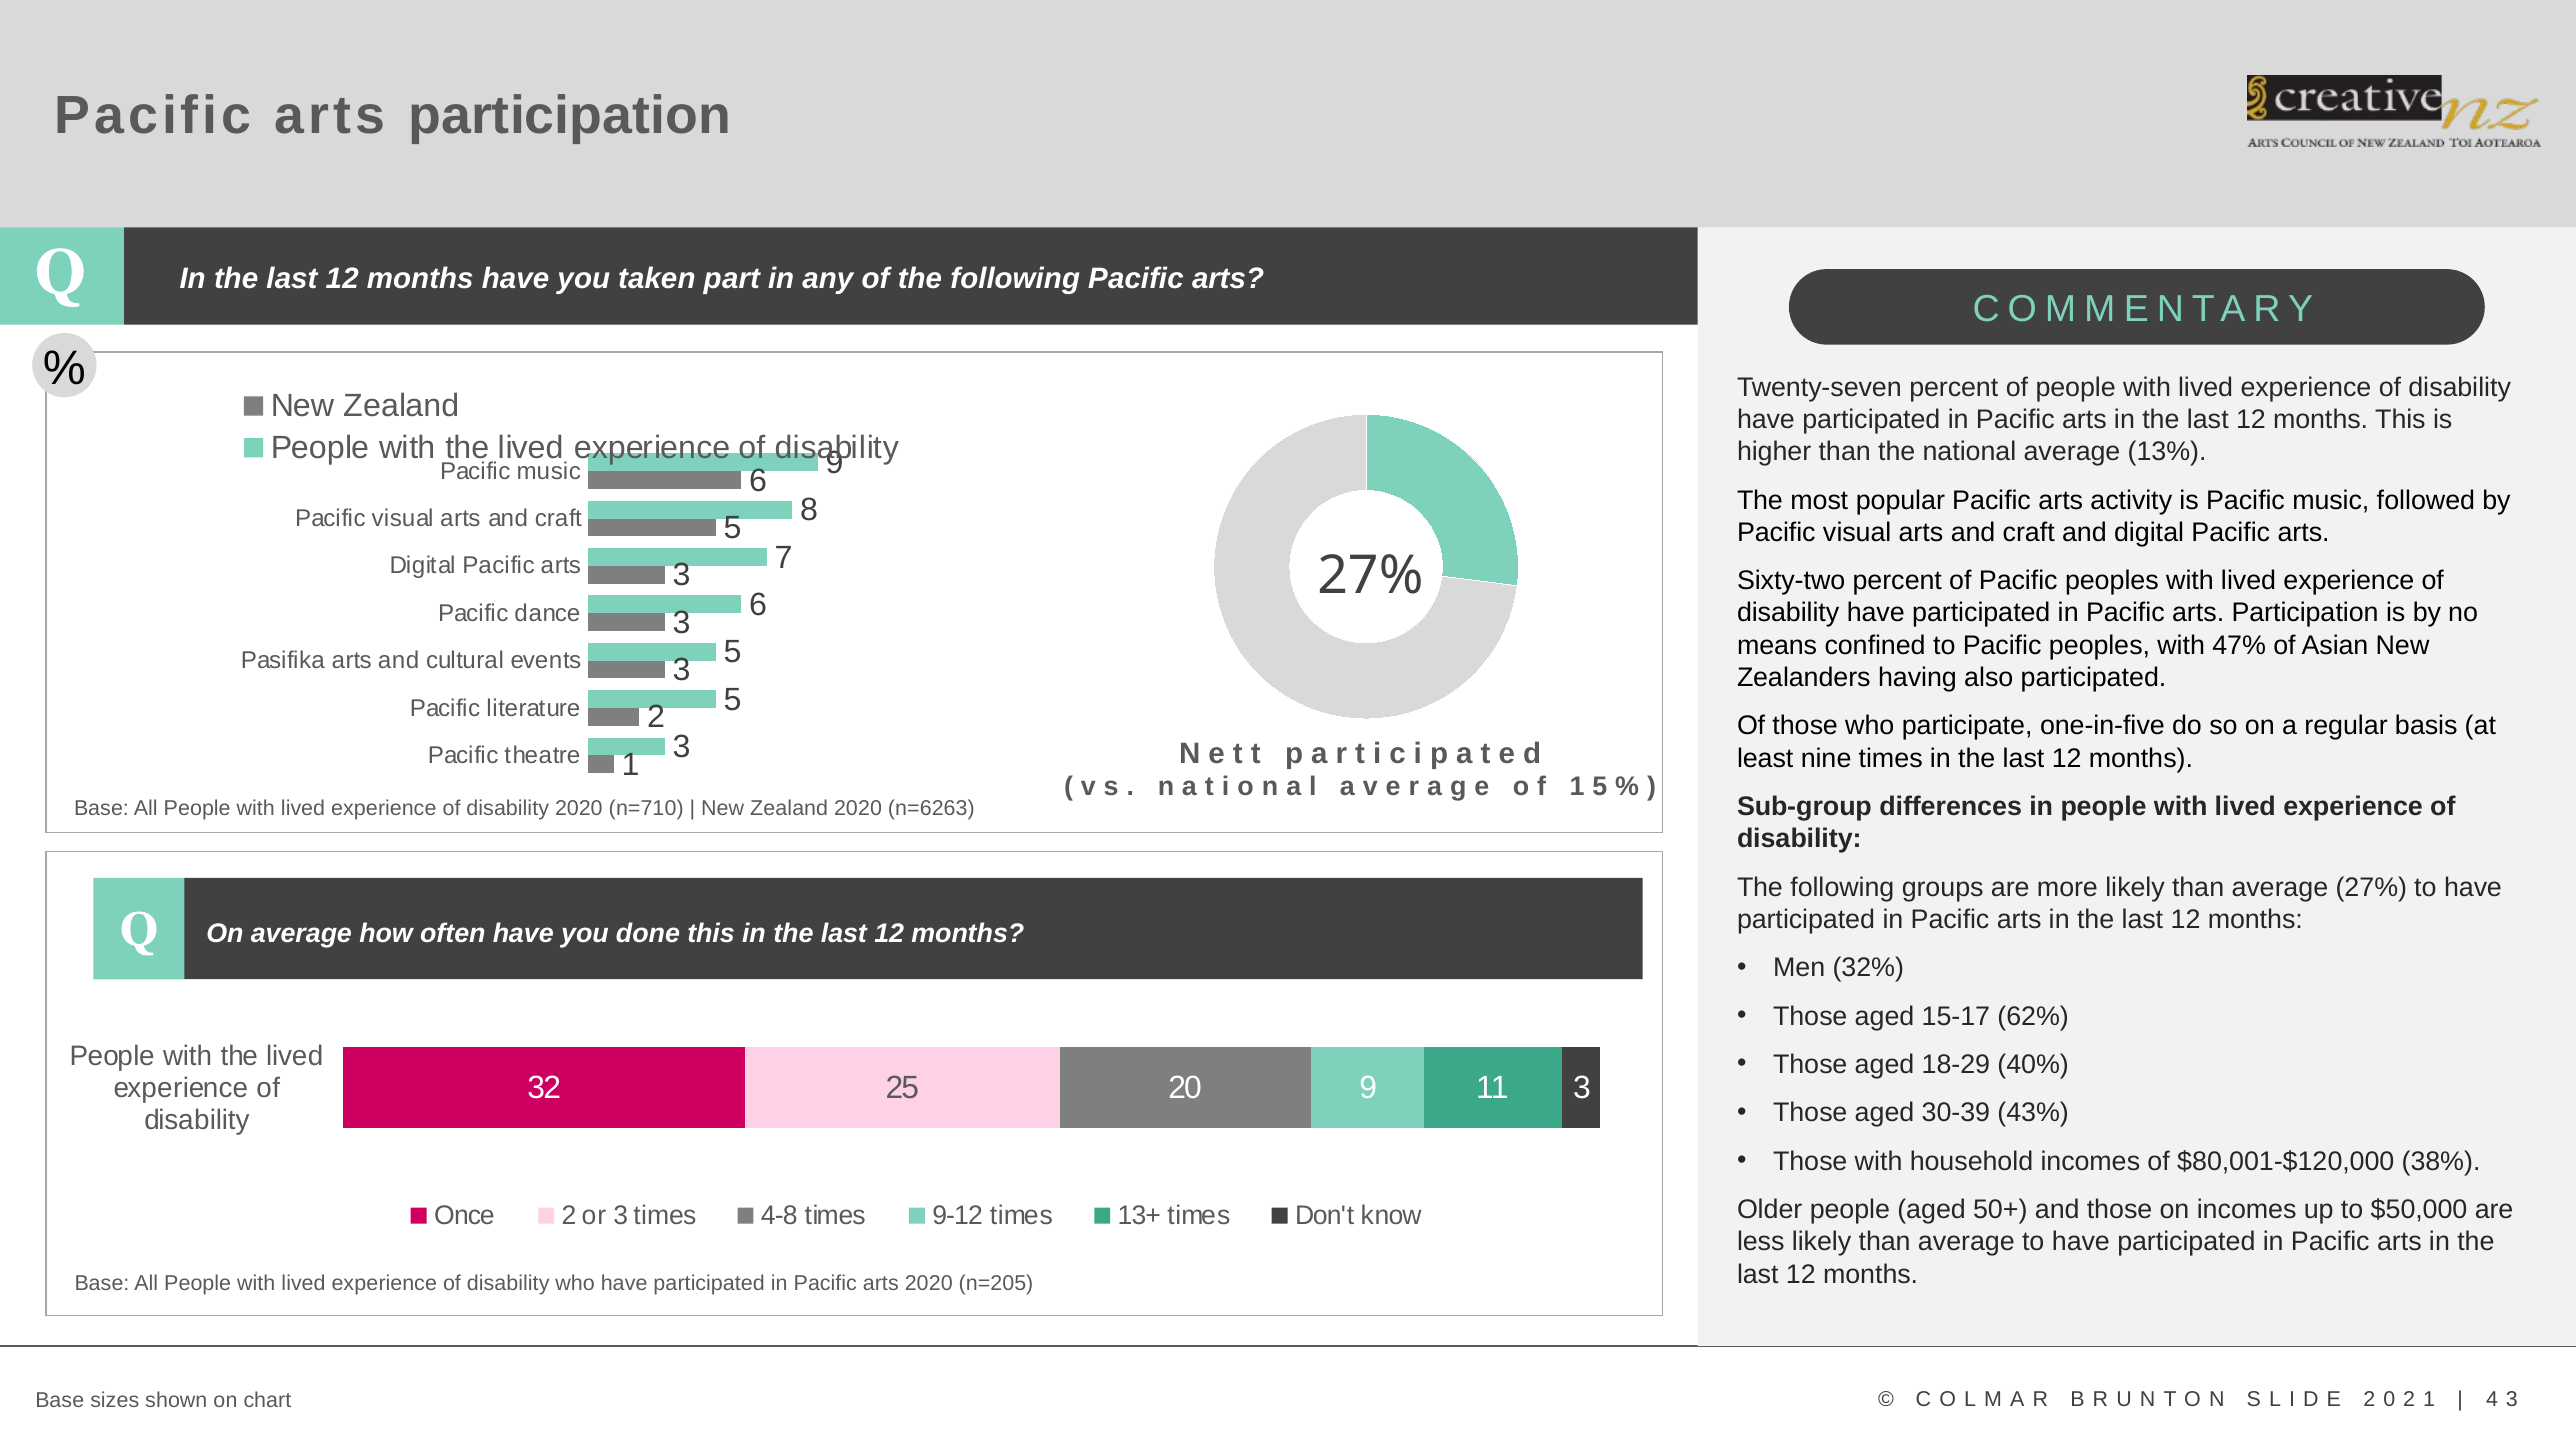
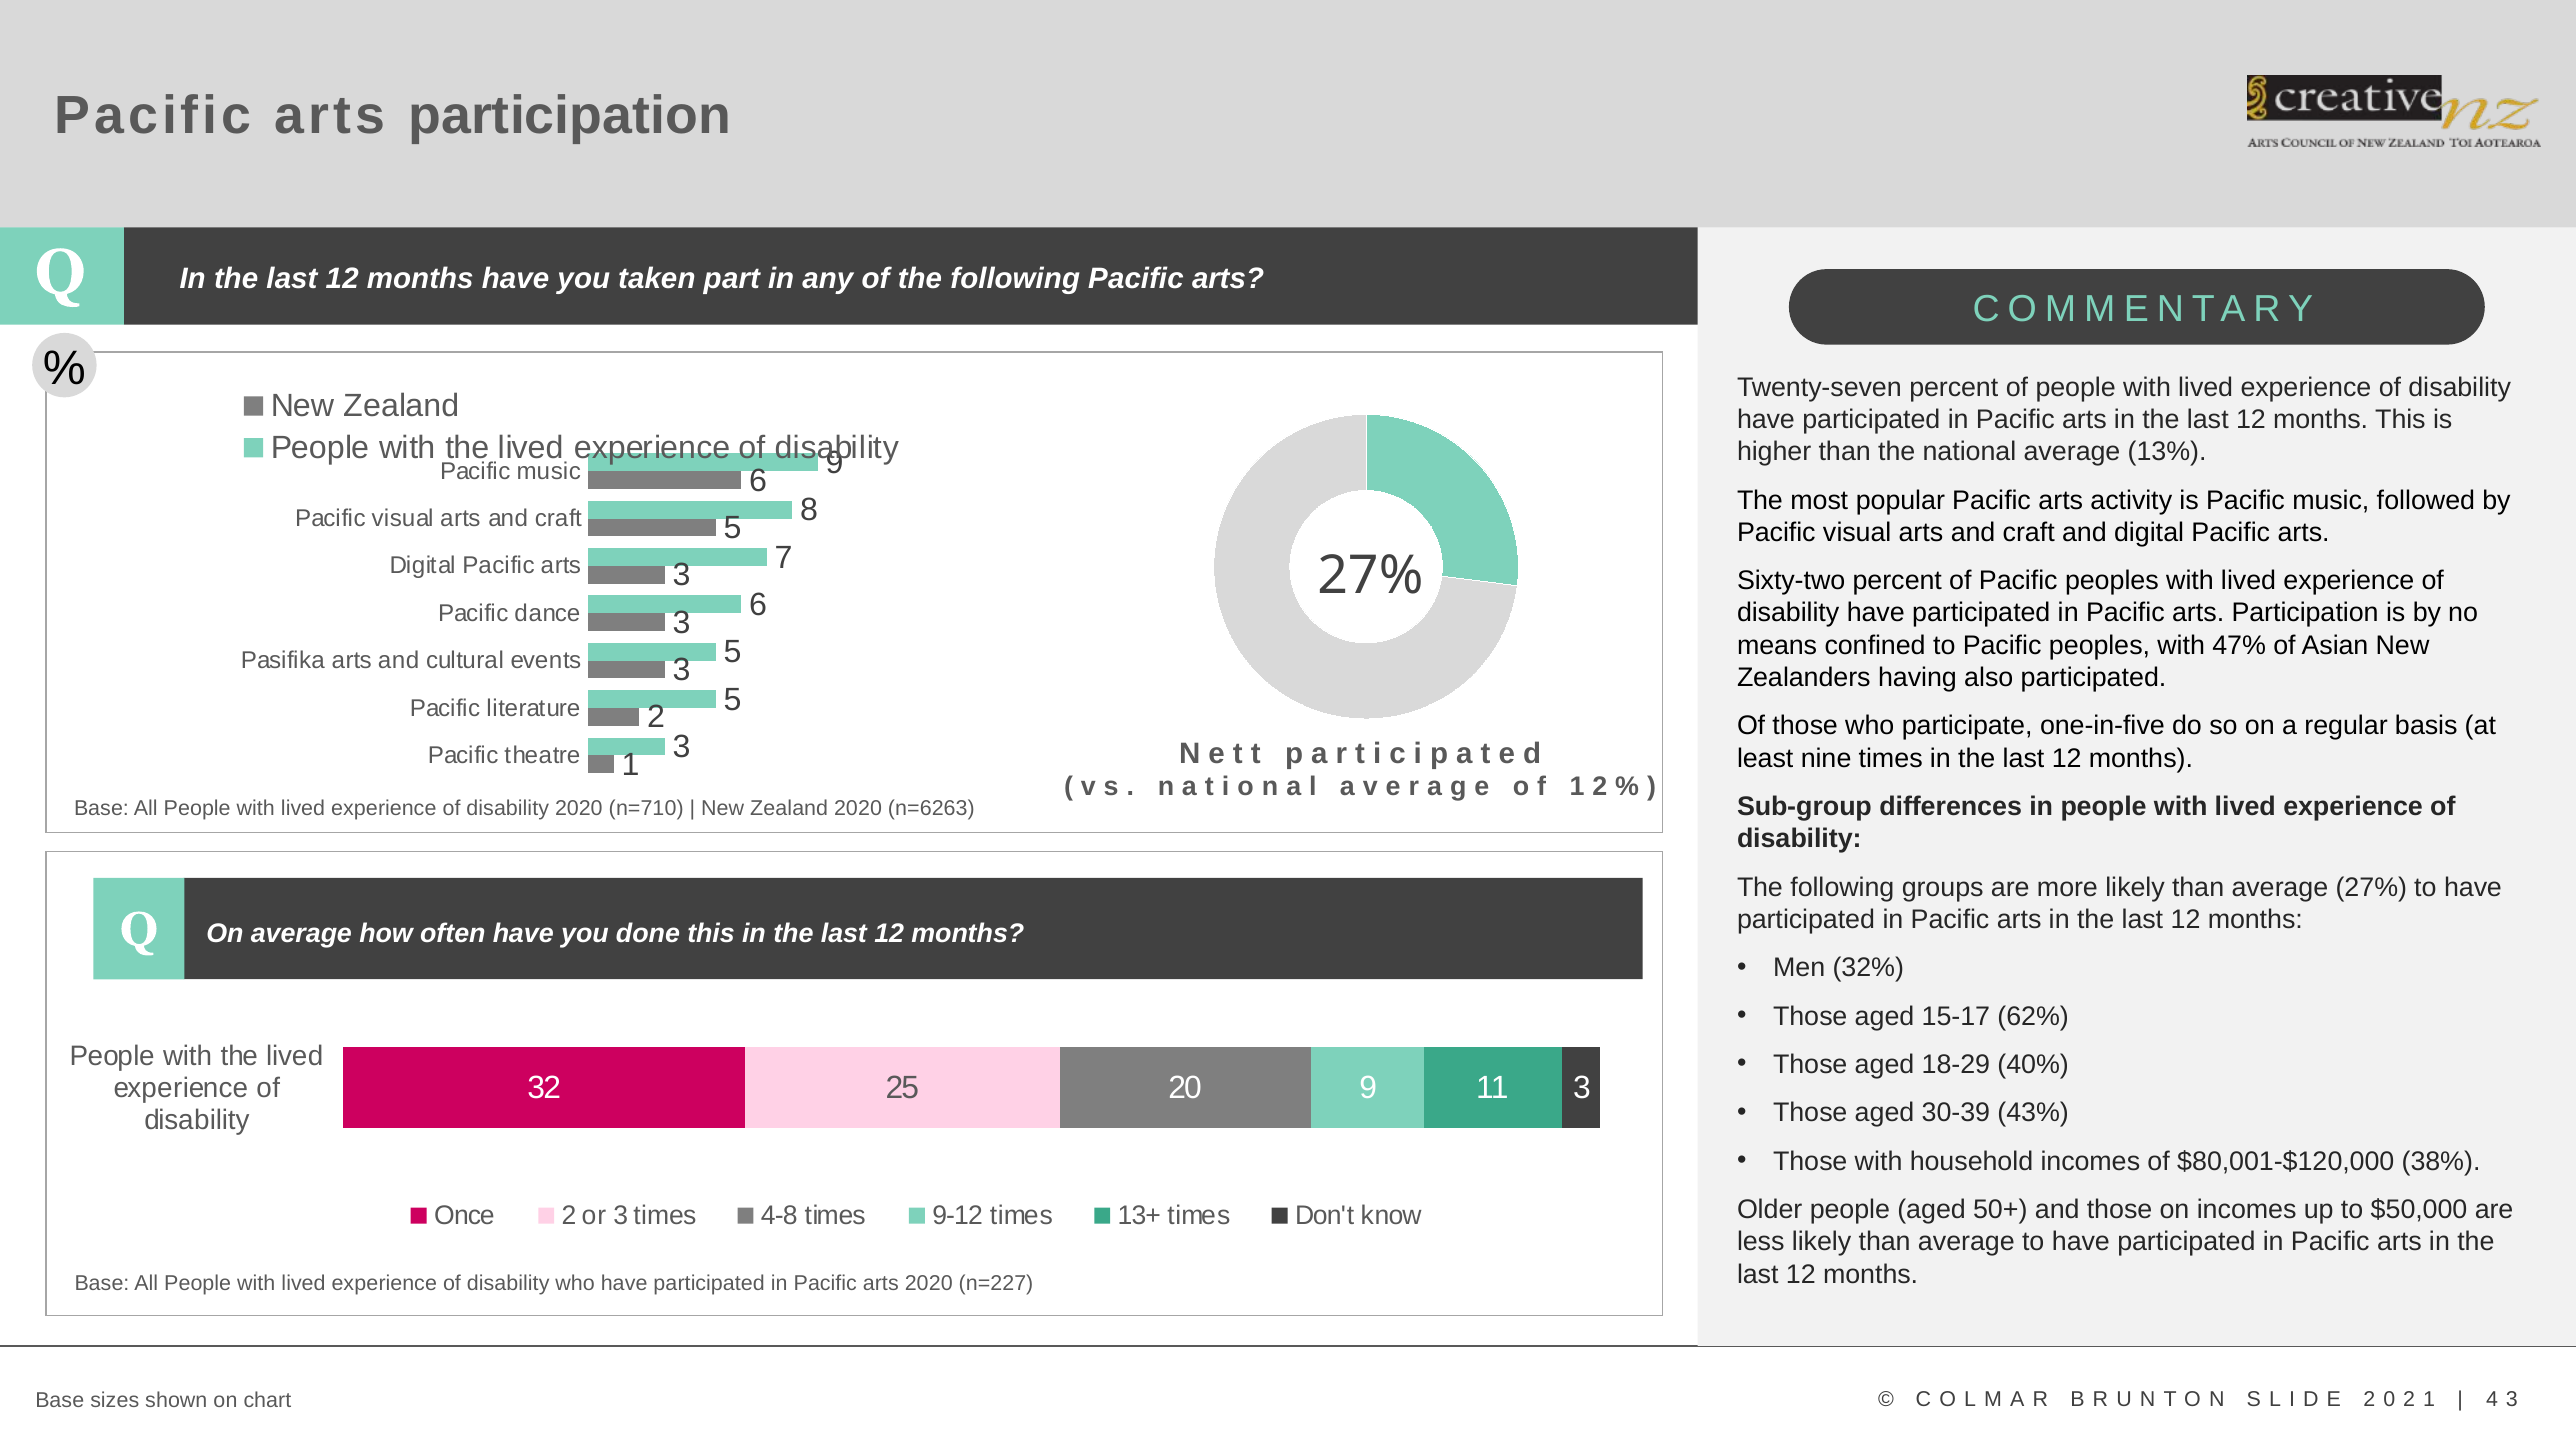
5: 5 -> 2 (1600, 787)
n=205: n=205 -> n=227 (996, 1283)
